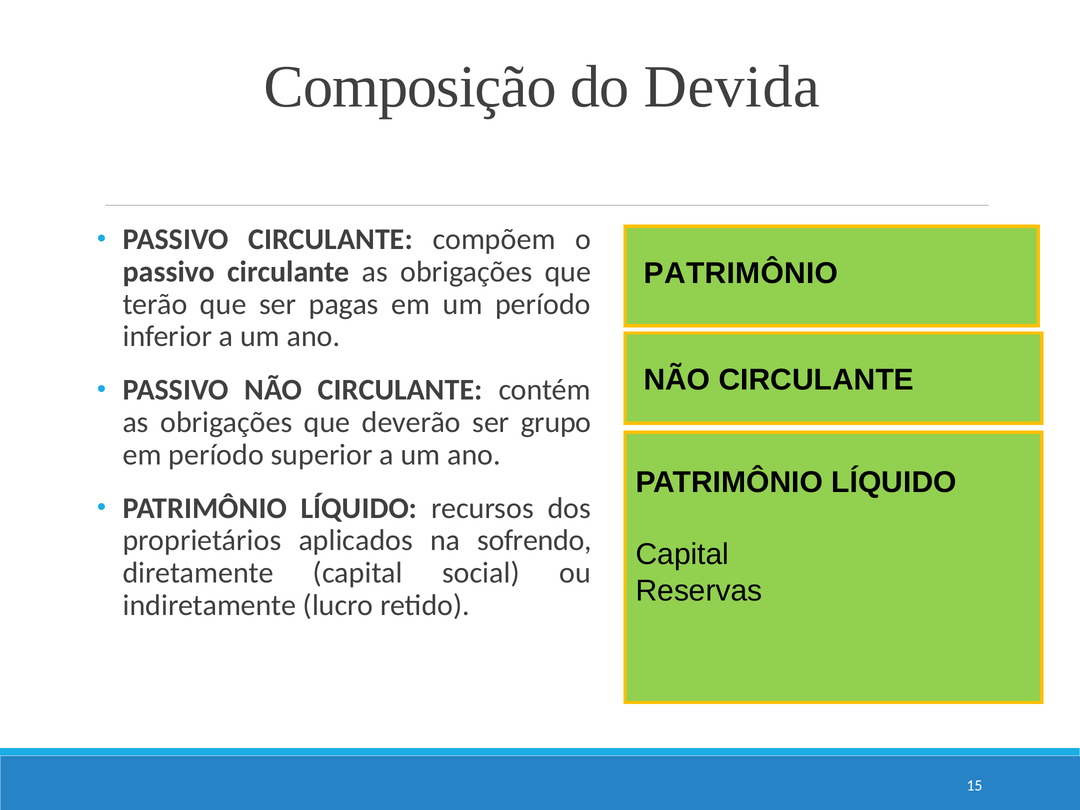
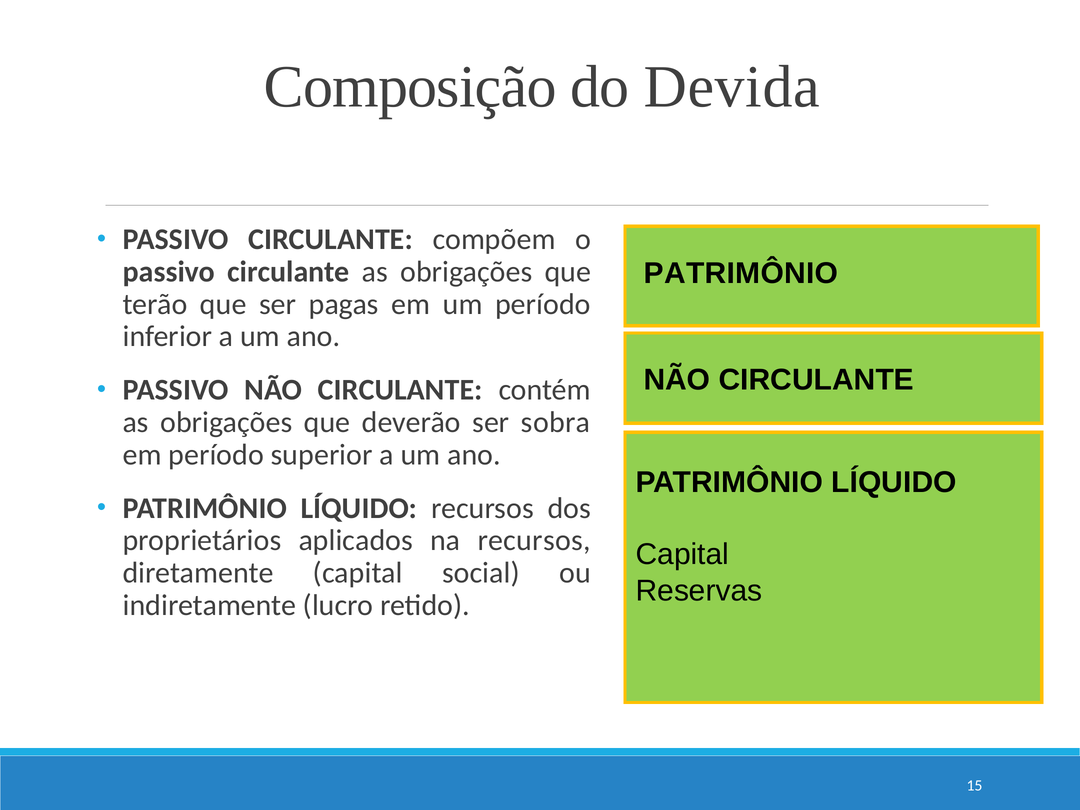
grupo: grupo -> sobra (556, 422)
na sofrendo: sofrendo -> recursos (534, 541)
